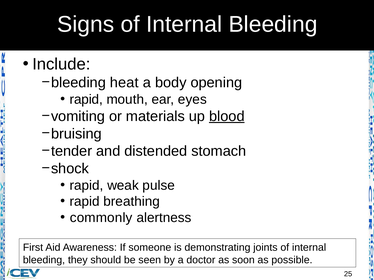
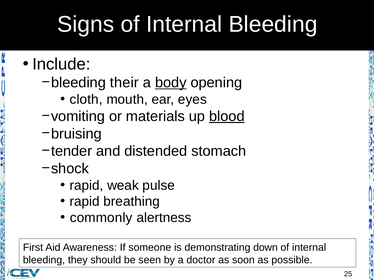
heat: heat -> their (124, 83)
body underline: none -> present (171, 83)
rapid: rapid -> cloth (86, 100)
joints: joints -> down (265, 248)
